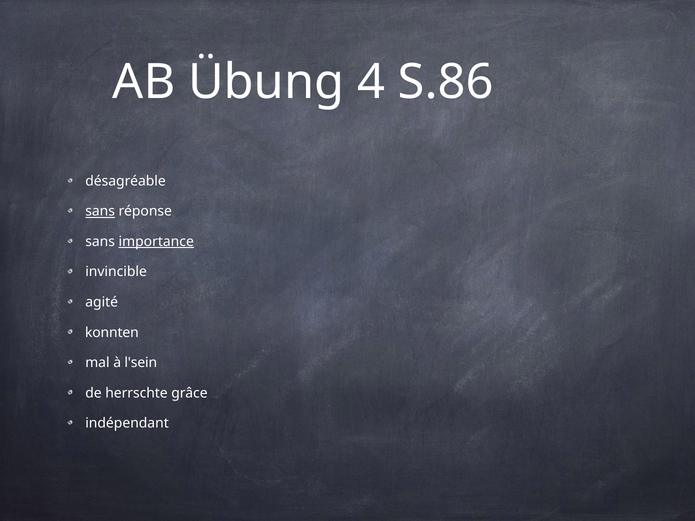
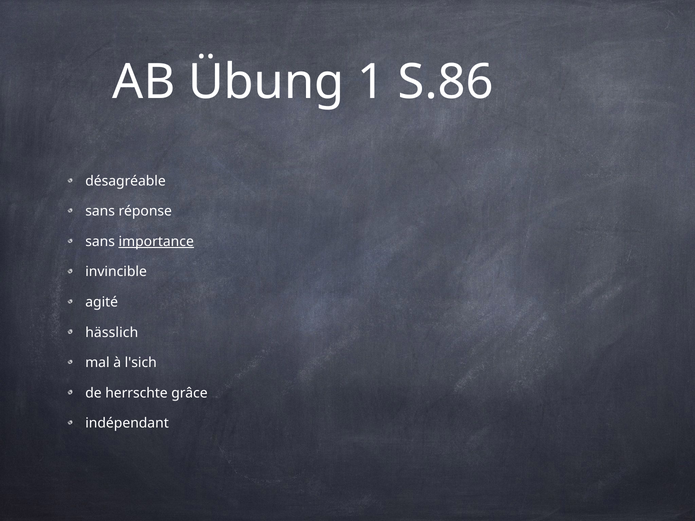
4: 4 -> 1 (371, 82)
sans underline: present -> none (100, 211)
konnten: konnten -> hässlich (112, 333)
l'sein: l'sein -> l'sich (141, 363)
